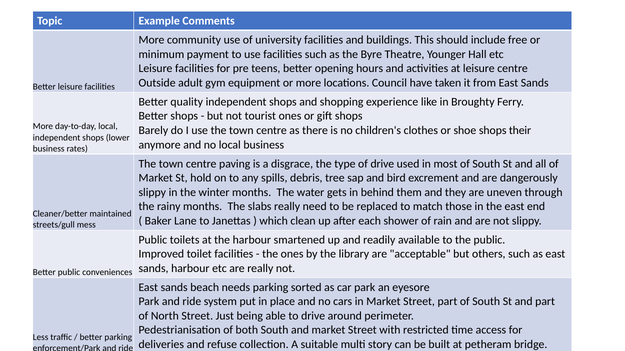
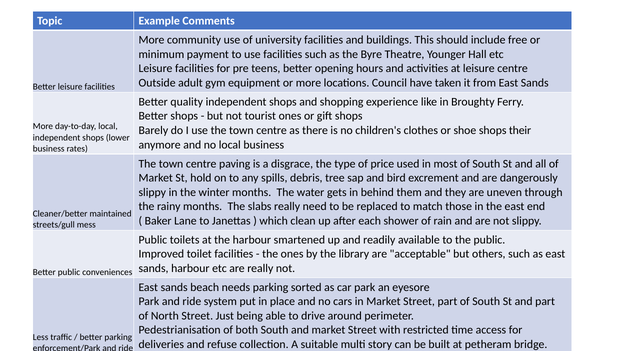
of drive: drive -> price (382, 164)
